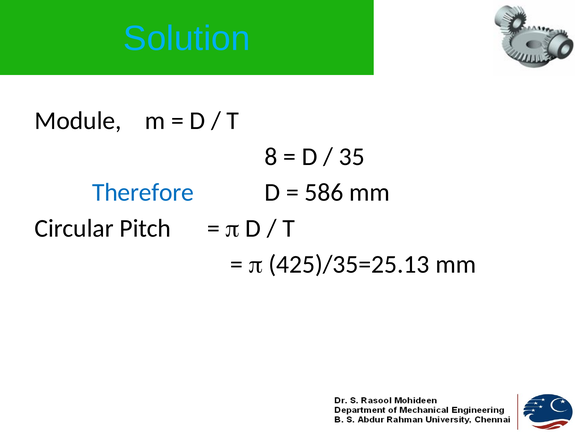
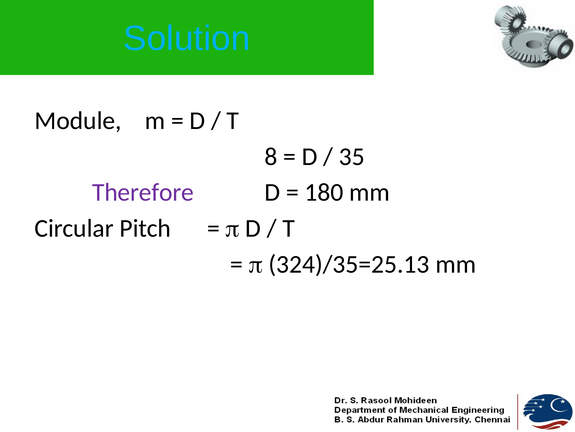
Therefore colour: blue -> purple (143, 192)
586: 586 -> 180 (324, 192)
425)/35=25.13: 425)/35=25.13 -> 324)/35=25.13 (349, 264)
